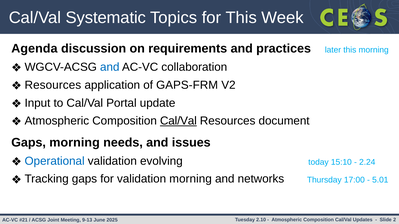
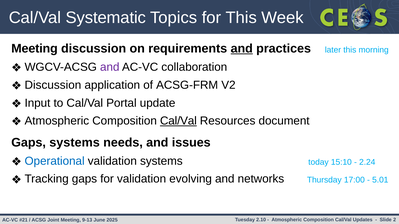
Agenda: Agenda -> Meeting (34, 49)
and underline: none -> present (242, 49)
and colour: blue -> purple (110, 67)
Resources: Resources -> Discussion (53, 85)
GAPS-FRM: GAPS-FRM -> ACSG-FRM (187, 85)
Gaps morning: morning -> systems (75, 143)
validation evolving: evolving -> systems (161, 161)
validation morning: morning -> evolving (191, 179)
